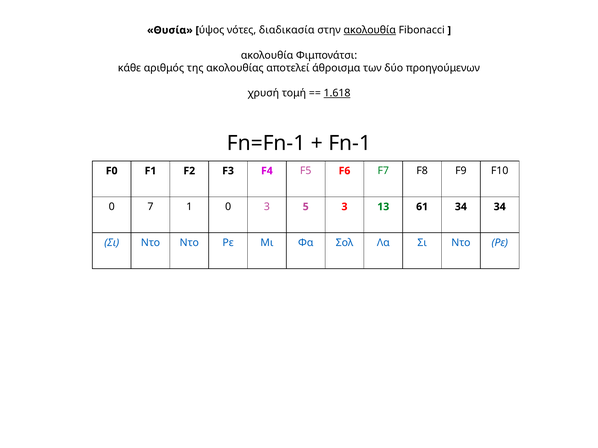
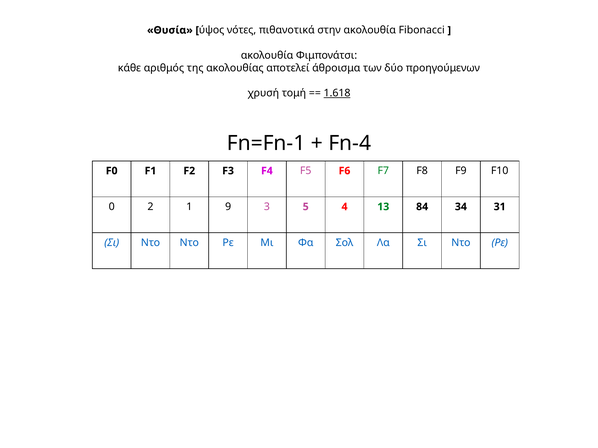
διαδικασία: διαδικασία -> πιθανοτικά (287, 30)
ακολουθία underline: present -> none (370, 30)
Fn-1: Fn-1 -> Fn-4 (350, 143)
7: 7 -> 2 (151, 207)
1 0: 0 -> 9 (228, 207)
5 3: 3 -> 4 (345, 207)
61: 61 -> 84 (422, 207)
34 34: 34 -> 31 (500, 207)
